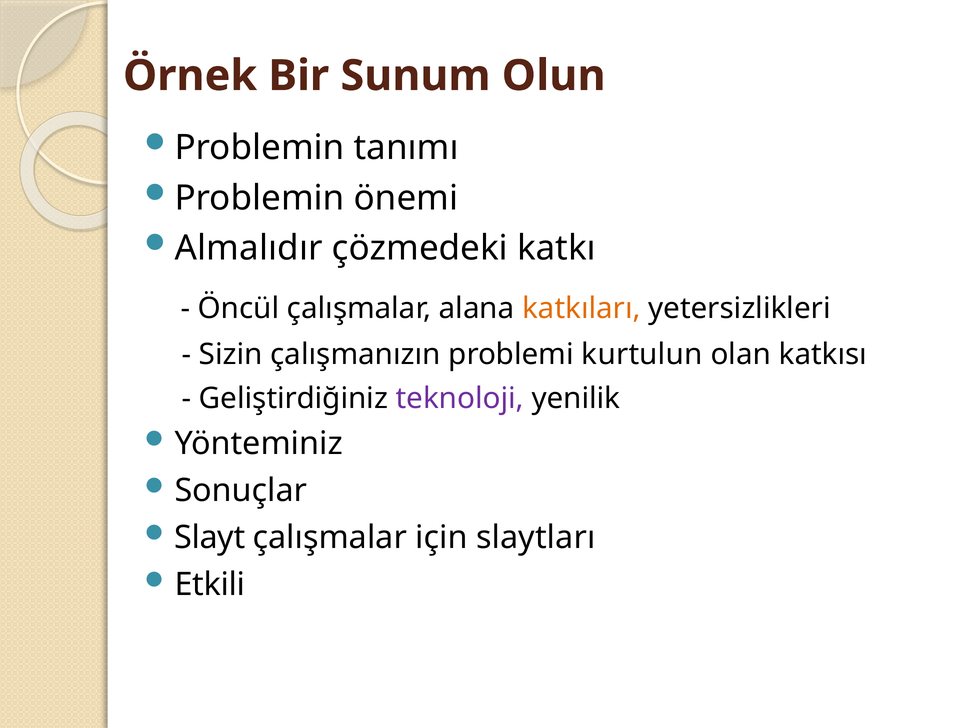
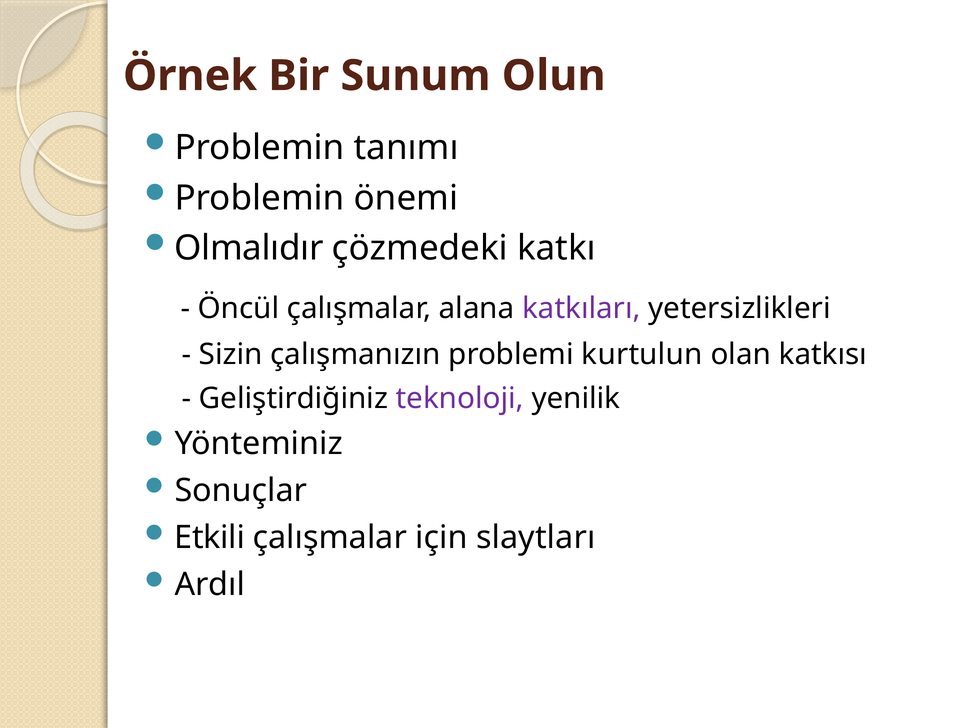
Almalıdır: Almalıdır -> Olmalıdır (249, 248)
katkıları colour: orange -> purple (581, 308)
Slayt: Slayt -> Etkili (210, 538)
Etkili: Etkili -> Ardıl (210, 585)
